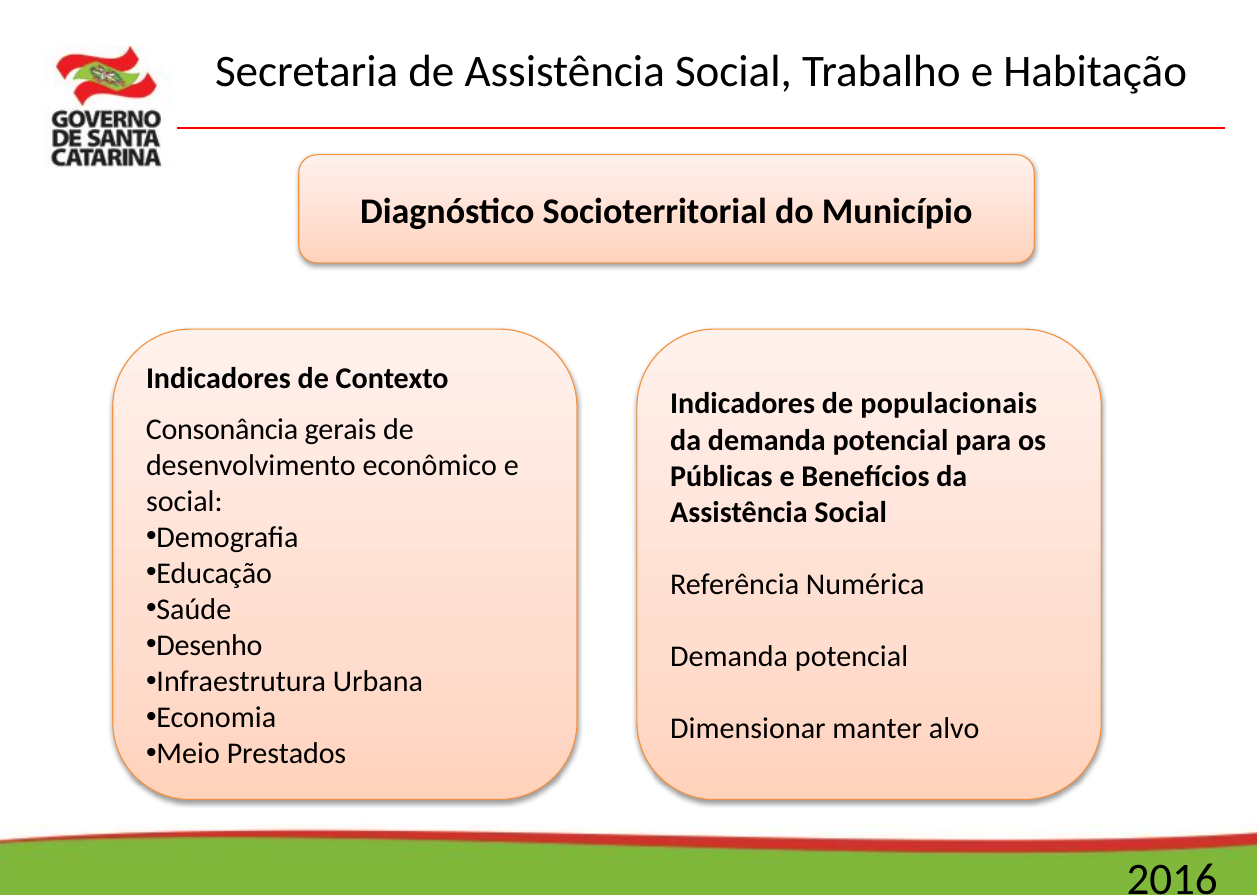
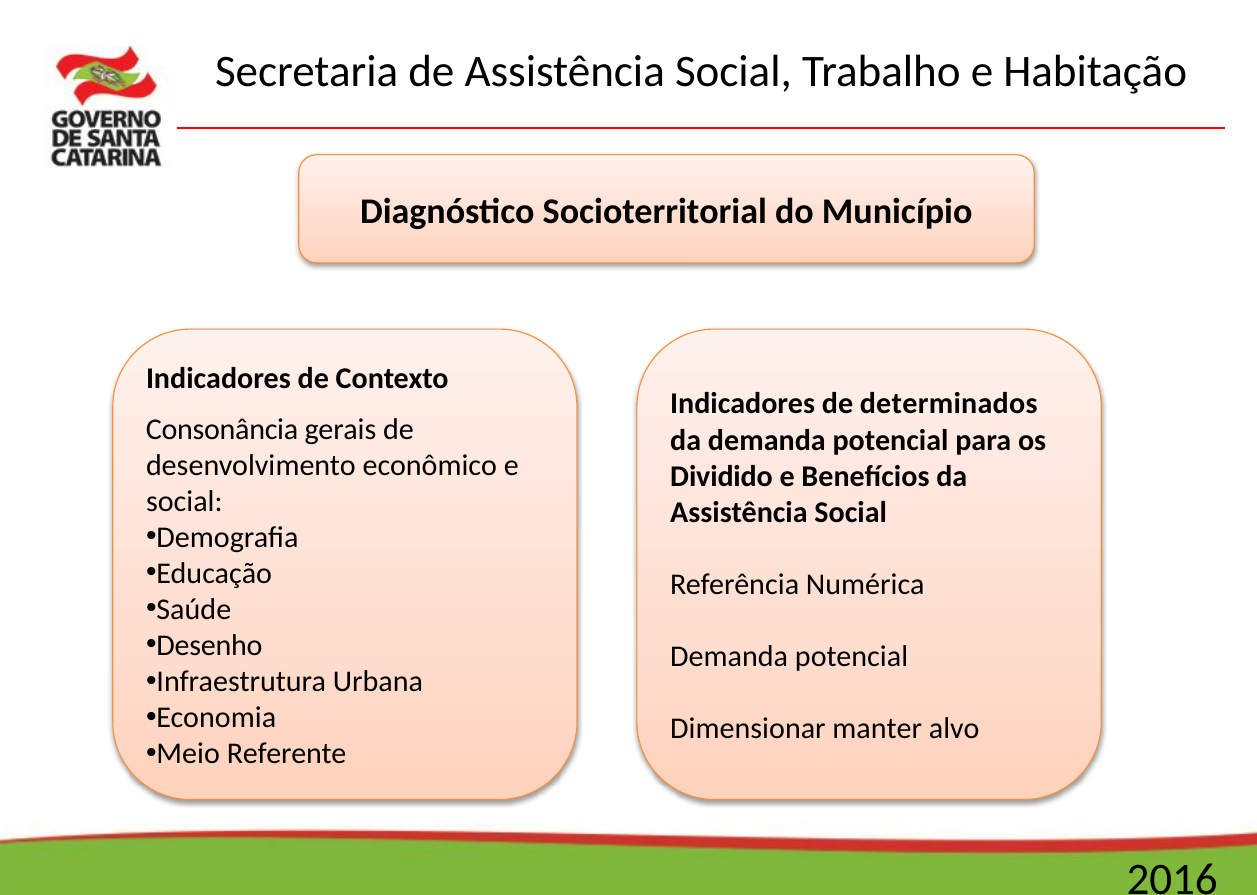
populacionais: populacionais -> determinados (949, 404)
Públicas: Públicas -> Dividido (722, 476)
Prestados: Prestados -> Referente (287, 754)
